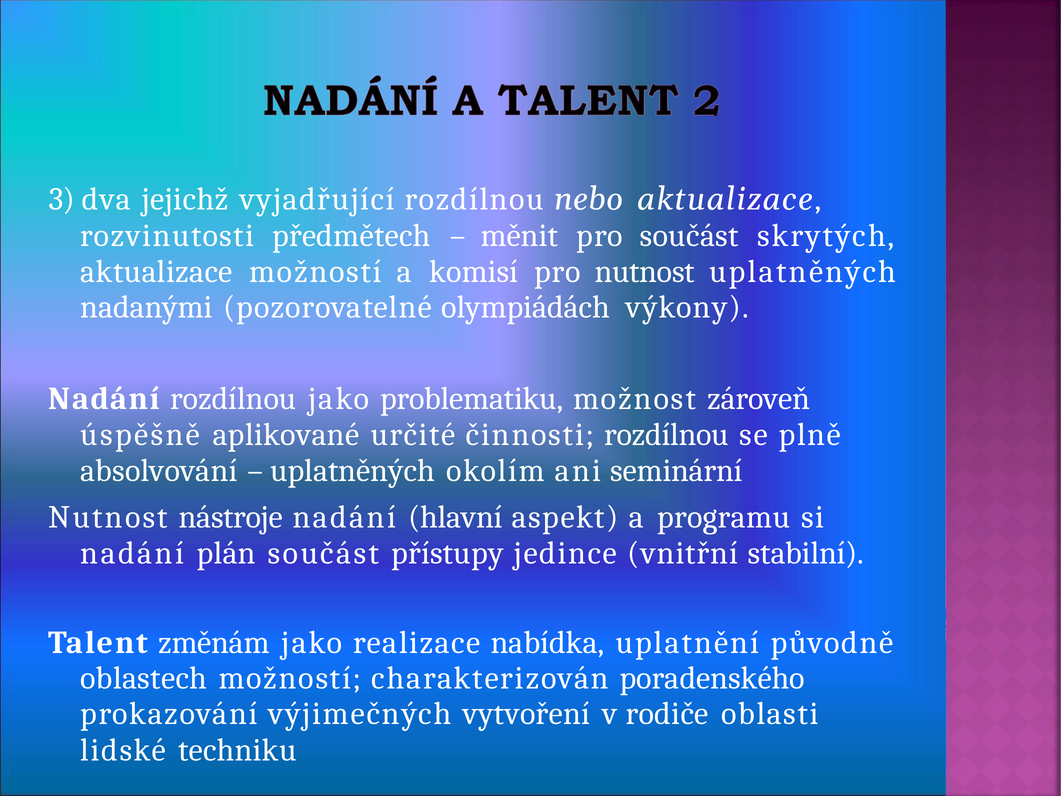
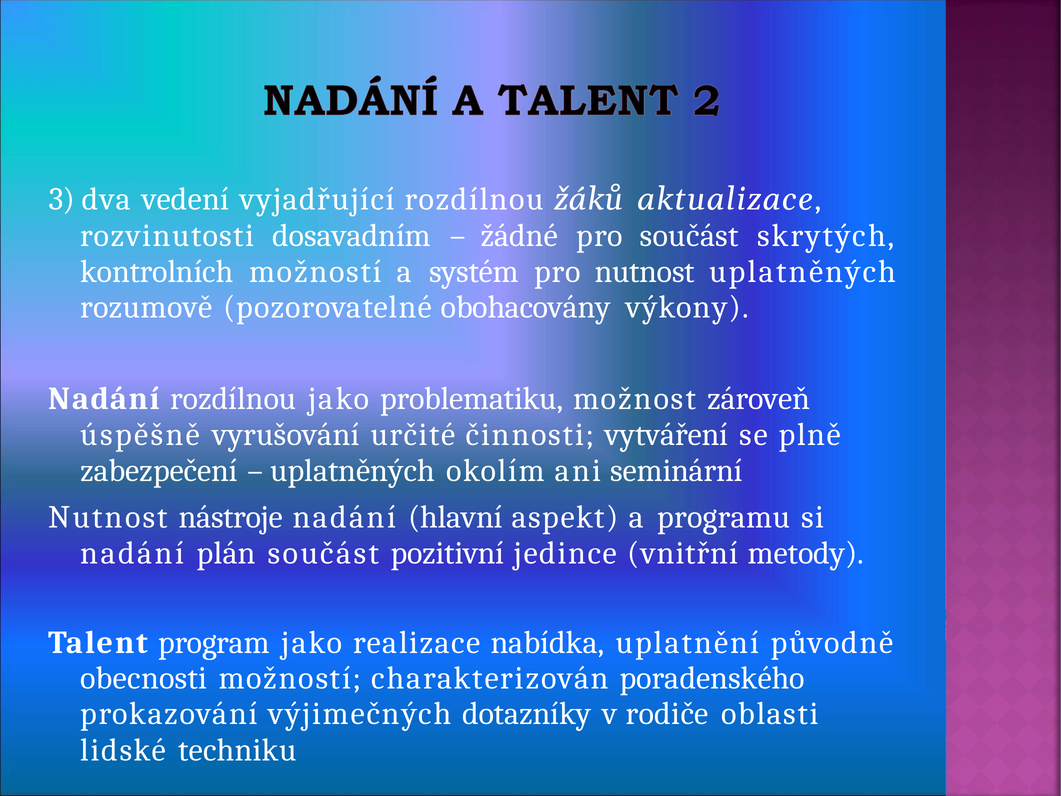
jejichž: jejichž -> vedení (185, 199)
nebo: nebo -> žáků (589, 199)
předmětech: předmětech -> dosavadním (352, 236)
měnit: měnit -> žádné (519, 236)
aktualizace: aktualizace -> kontrolních (157, 271)
komisí: komisí -> systém (474, 271)
nadanými: nadanými -> rozumově (146, 307)
olympiádách: olympiádách -> obohacovány (526, 307)
aplikované: aplikované -> vyrušování (286, 435)
činnosti rozdílnou: rozdílnou -> vytváření (667, 435)
absolvování: absolvování -> zabezpečení (159, 470)
přístupy: přístupy -> pozitivní (448, 553)
stabilní: stabilní -> metody (806, 553)
změnám: změnám -> program (214, 643)
oblastech: oblastech -> obecnosti (144, 678)
vytvoření: vytvoření -> dotazníky (527, 713)
